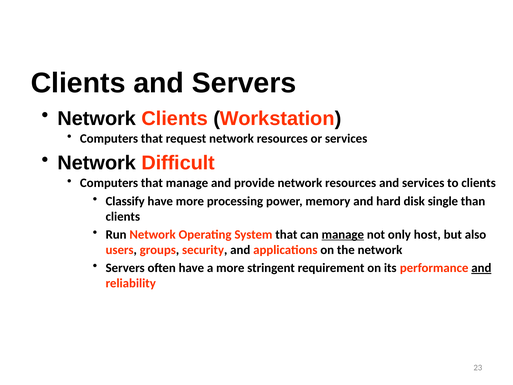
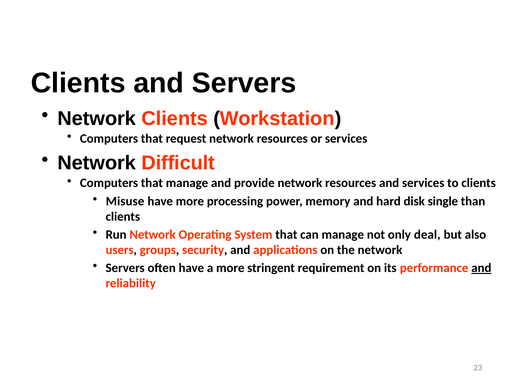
Classify: Classify -> Misuse (125, 201)
manage underline: present -> none (343, 234)
host: host -> deal (427, 234)
